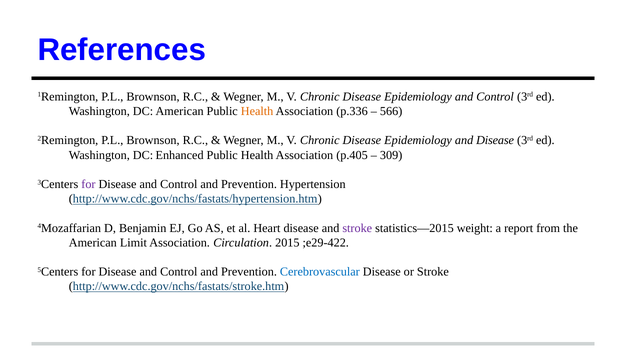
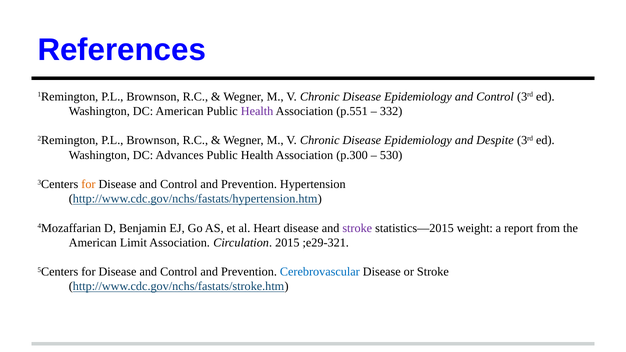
Health colour: orange -> purple (257, 111)
p.336: p.336 -> p.551 (352, 111)
566: 566 -> 332 (391, 111)
and Disease: Disease -> Despite (495, 140)
Enhanced: Enhanced -> Advances (180, 155)
p.405: p.405 -> p.300 (352, 155)
309: 309 -> 530 (391, 155)
for colour: purple -> orange (88, 184)
;e29-422: ;e29-422 -> ;e29-321 (326, 243)
